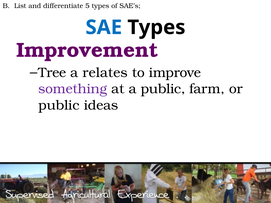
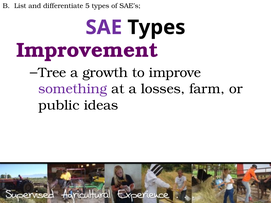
SAE colour: blue -> purple (104, 27)
relates: relates -> growth (105, 73)
a public: public -> losses (163, 89)
